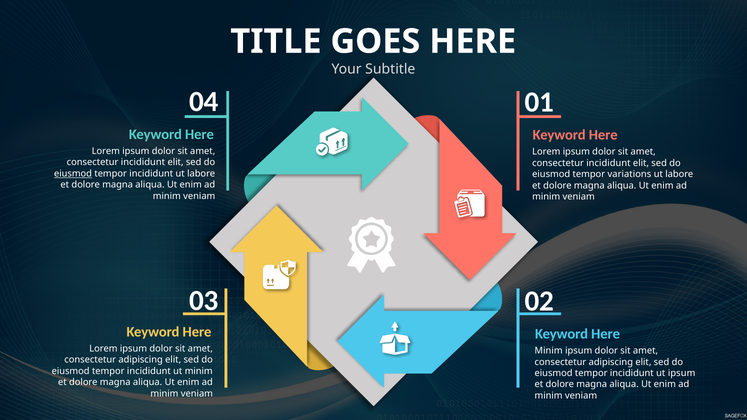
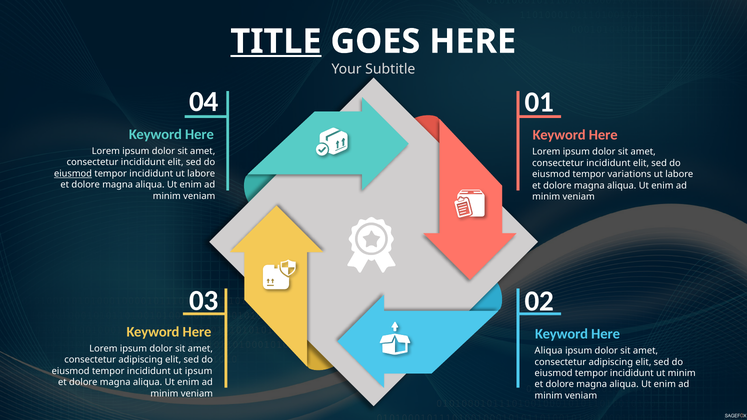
TITLE underline: none -> present (276, 41)
Minim: Minim -> Aliqua (549, 351)
ut minim: minim -> ipsum (199, 371)
ut ipsum: ipsum -> minim (682, 373)
